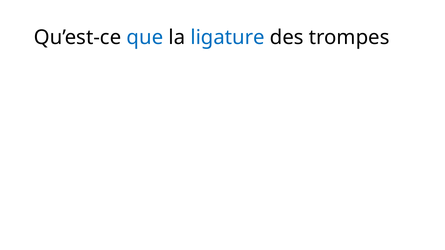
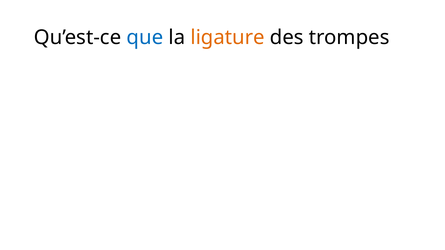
ligature colour: blue -> orange (228, 37)
